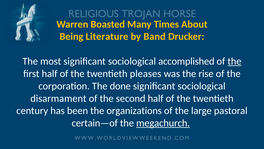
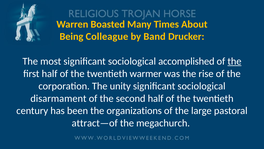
Literature: Literature -> Colleague (107, 36)
pleases: pleases -> warmer (146, 73)
done: done -> unity (120, 86)
certain—of: certain—of -> attract—of (95, 123)
megachurch underline: present -> none (163, 123)
